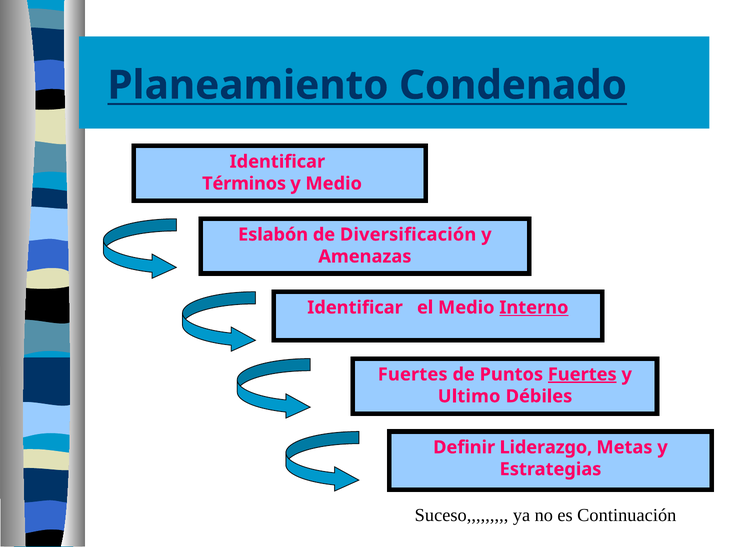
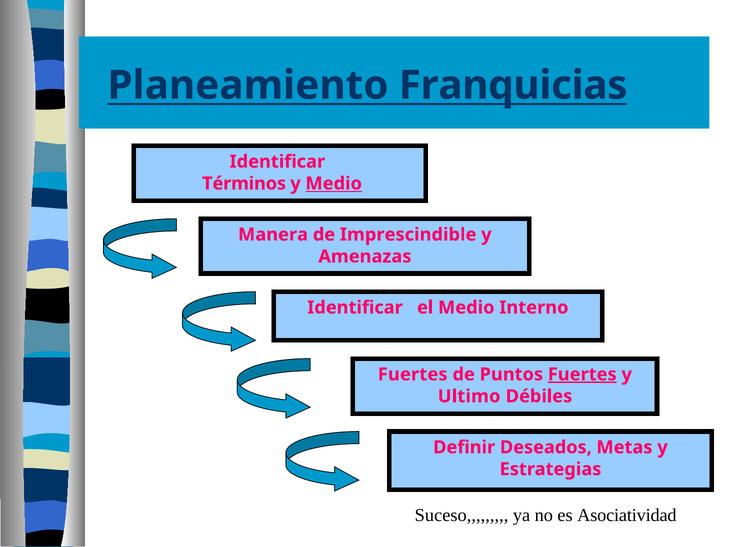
Condenado: Condenado -> Franquicias (513, 85)
Medio underline: none -> present (334, 184)
Eslabón: Eslabón -> Manera (273, 235)
Diversificación: Diversificación -> Imprescindible (408, 235)
Interno underline: present -> none (534, 308)
Liderazgo: Liderazgo -> Deseados (546, 448)
Continuación: Continuación -> Asociatividad (627, 516)
